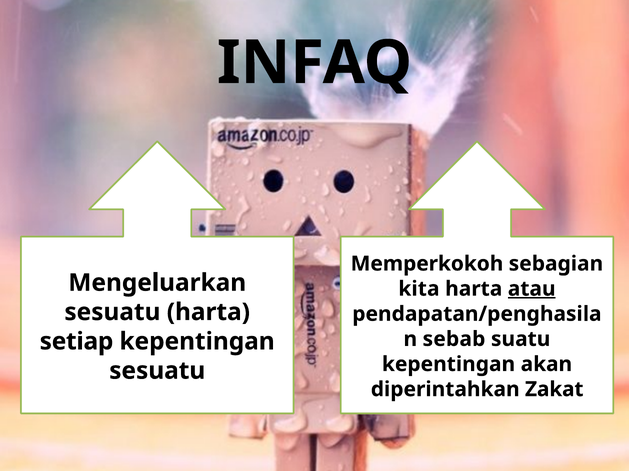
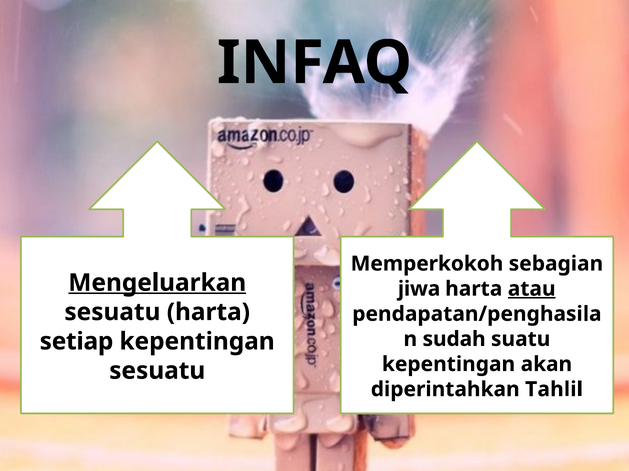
Mengeluarkan underline: none -> present (157, 283)
kita: kita -> jiwa (419, 289)
sebab: sebab -> sudah (454, 340)
Zakat: Zakat -> Tahlil (554, 390)
